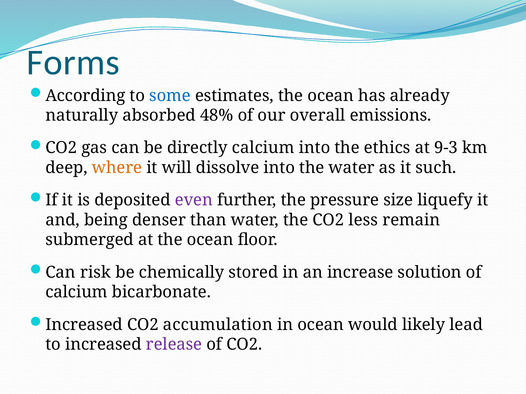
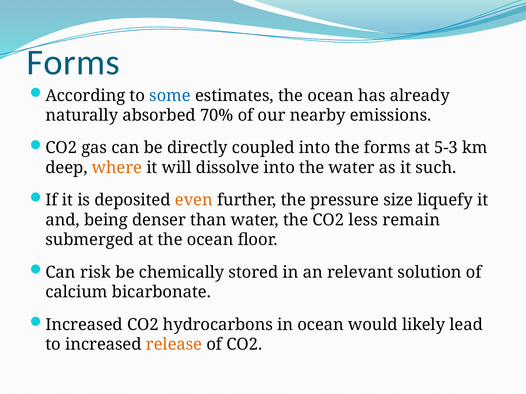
48%: 48% -> 70% (217, 116)
overall: overall -> nearby (318, 116)
directly calcium: calcium -> coupled (263, 148)
the ethics: ethics -> forms (387, 148)
9-3: 9-3 -> 5-3 (446, 148)
even colour: purple -> orange (194, 200)
increase: increase -> relevant (360, 273)
accumulation: accumulation -> hydrocarbons (218, 325)
release colour: purple -> orange (174, 345)
